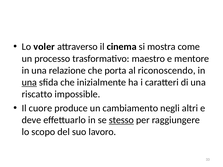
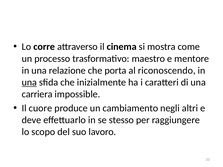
voler: voler -> corre (44, 47)
riscatto: riscatto -> carriera (37, 94)
stesso underline: present -> none (121, 120)
